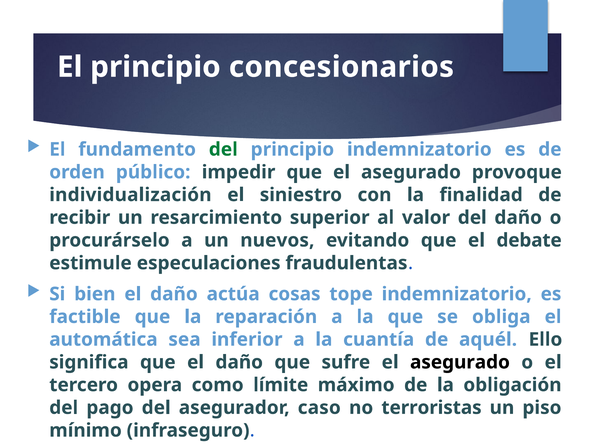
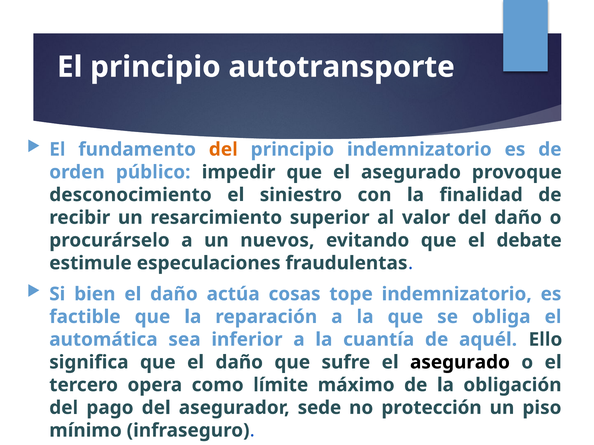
concesionarios: concesionarios -> autotransporte (342, 67)
del colour: green -> orange (223, 150)
individualización: individualización -> desconocimiento (130, 195)
caso: caso -> sede (319, 408)
terroristas: terroristas -> protección (432, 408)
